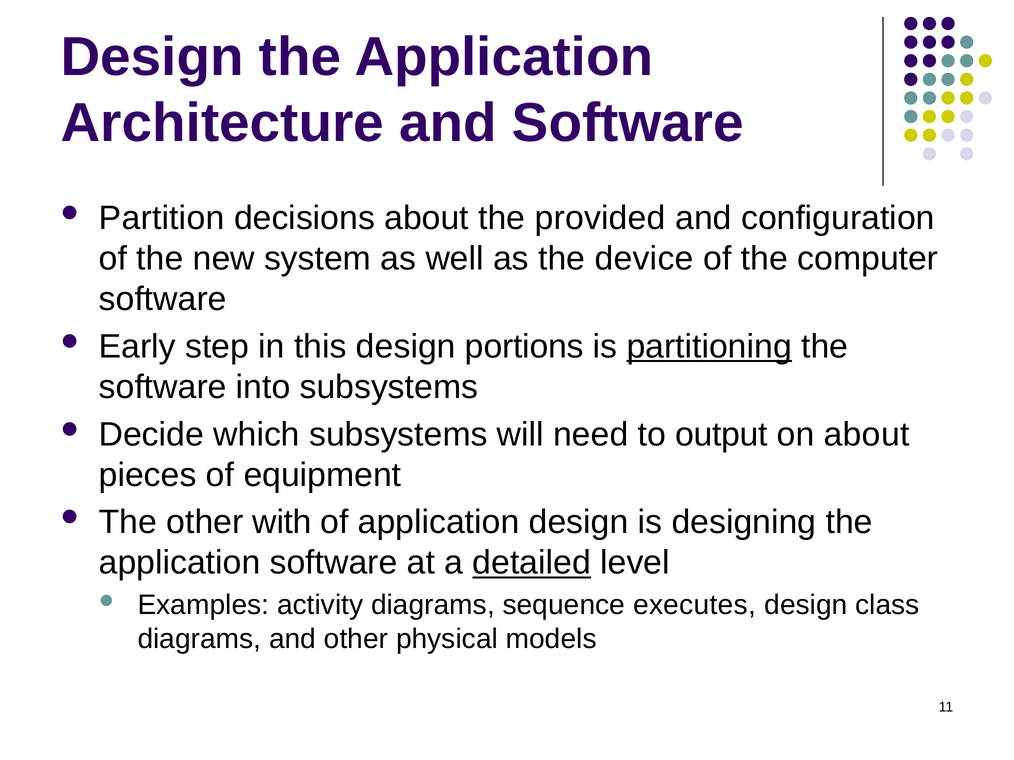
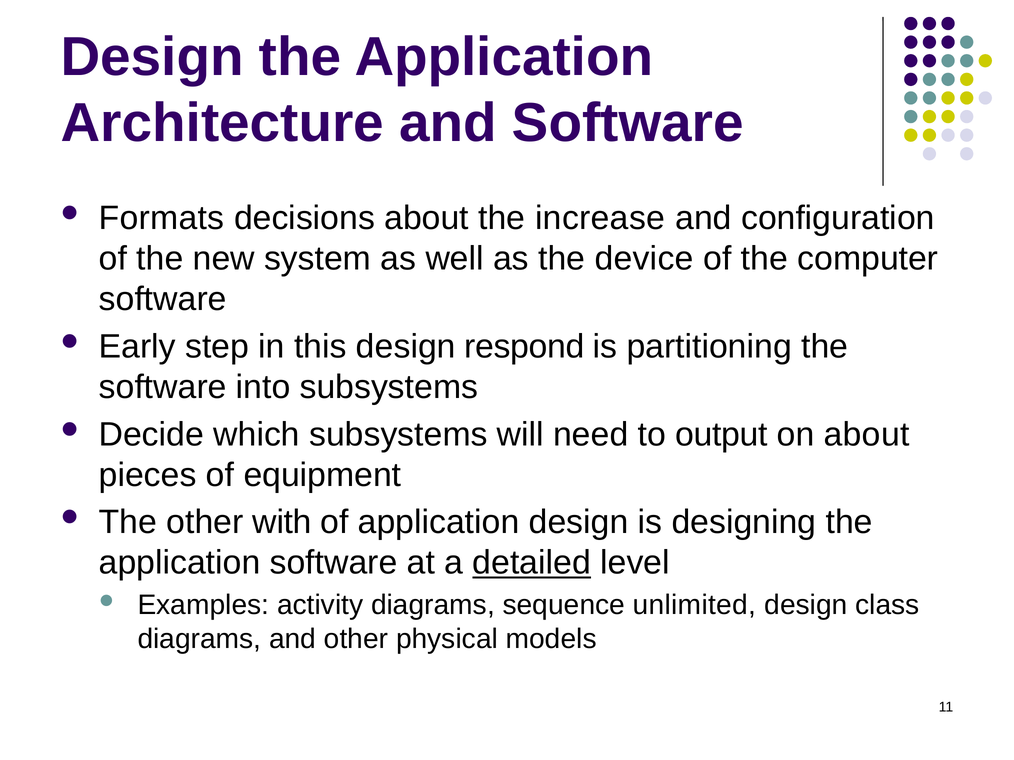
Partition: Partition -> Formats (162, 218)
provided: provided -> increase (600, 218)
portions: portions -> respond (524, 347)
partitioning underline: present -> none (709, 347)
executes: executes -> unlimited (695, 606)
